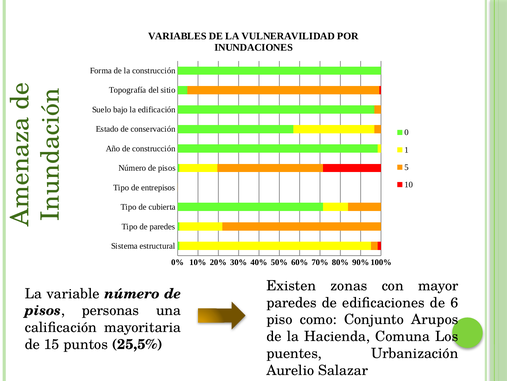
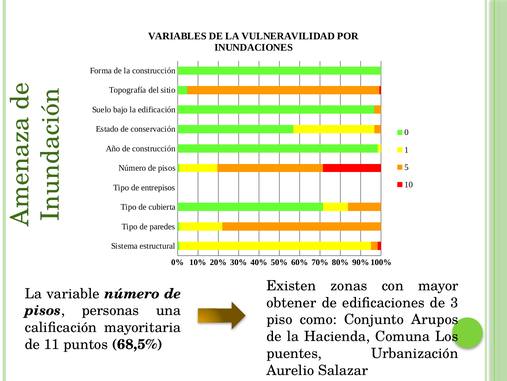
paredes: paredes -> obtener (291, 302)
6: 6 -> 3 (454, 302)
15: 15 -> 11 (52, 344)
25,5%: 25,5% -> 68,5% (137, 344)
